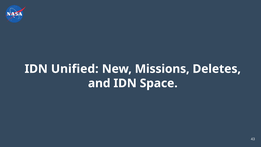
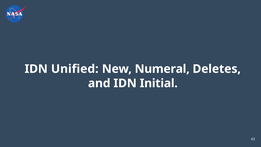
Missions: Missions -> Numeral (162, 69)
Space: Space -> Initial (159, 83)
